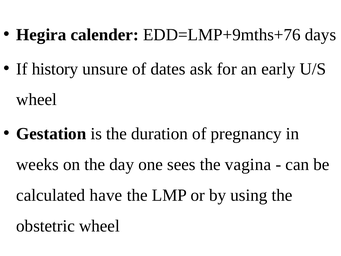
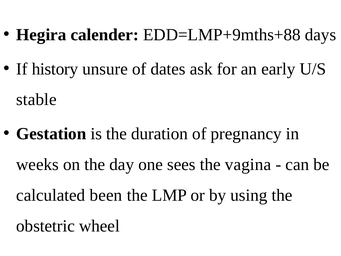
EDD=LMP+9mths+76: EDD=LMP+9mths+76 -> EDD=LMP+9mths+88 (222, 35)
wheel: wheel -> stable (36, 100)
have: have -> been (106, 195)
